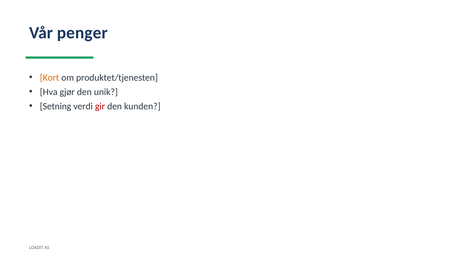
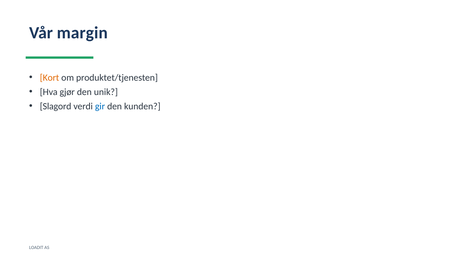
penger: penger -> margin (82, 33)
Setning: Setning -> Slagord (56, 106)
gir colour: red -> blue (100, 106)
